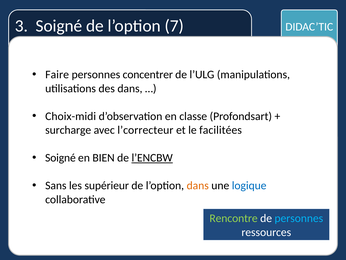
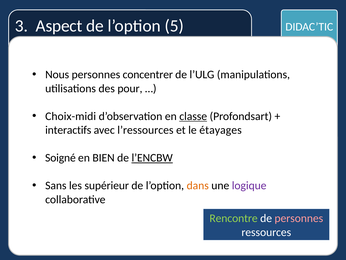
3 Soigné: Soigné -> Aspect (59, 26)
7: 7 -> 5 (174, 26)
Faire: Faire -> Nous (57, 75)
des dans: dans -> pour (130, 88)
classe underline: none -> present (193, 116)
surcharge: surcharge -> interactifs (68, 130)
l’correcteur: l’correcteur -> l’ressources (145, 130)
facilitées: facilitées -> étayages (221, 130)
logique colour: blue -> purple (249, 185)
personnes colour: light blue -> pink (299, 218)
